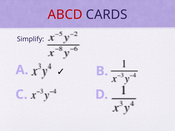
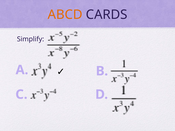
ABCD colour: red -> orange (65, 15)
